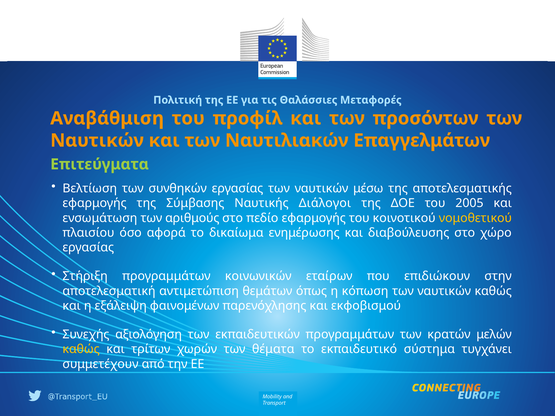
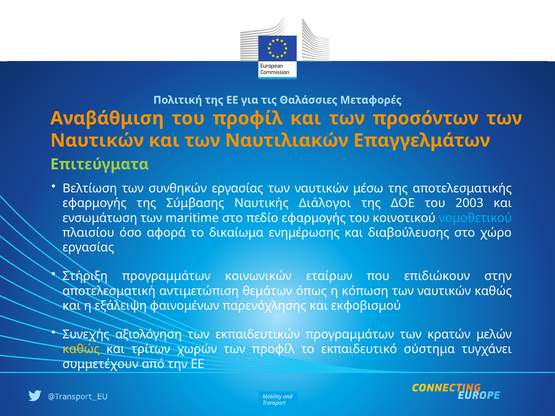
2005: 2005 -> 2003 (469, 203)
αριθμούς: αριθμούς -> maritime (192, 218)
νομοθετικού colour: yellow -> light blue (475, 218)
των θέματα: θέματα -> προφίλ (273, 349)
